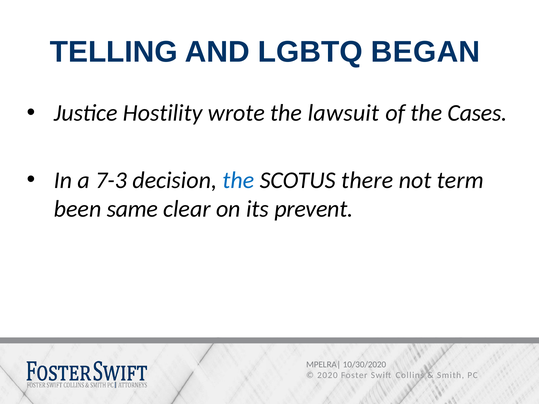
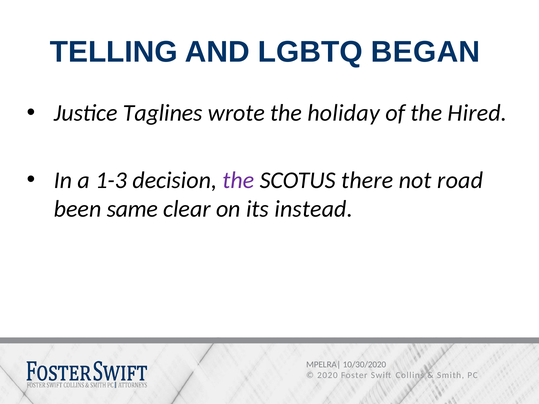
Hostility: Hostility -> Taglines (163, 113)
lawsuit: lawsuit -> holiday (344, 113)
Cases: Cases -> Hired (477, 113)
7-3: 7-3 -> 1-3 (111, 180)
the colour: blue -> purple (238, 180)
term: term -> road (460, 180)
prevent: prevent -> instead (314, 209)
